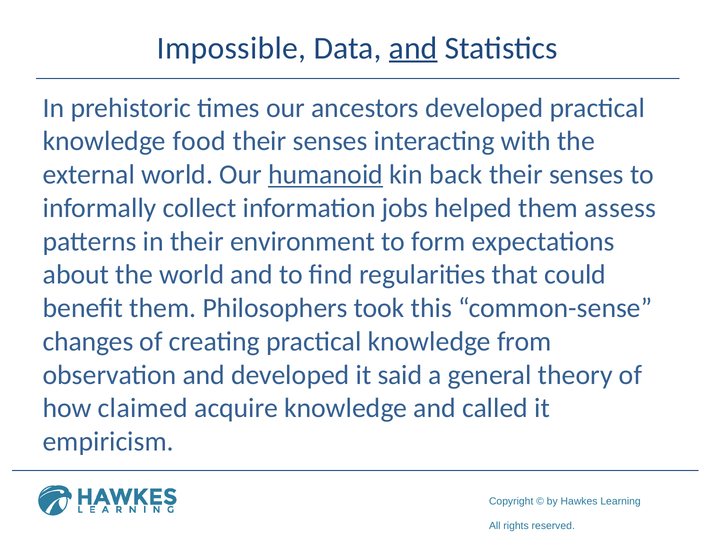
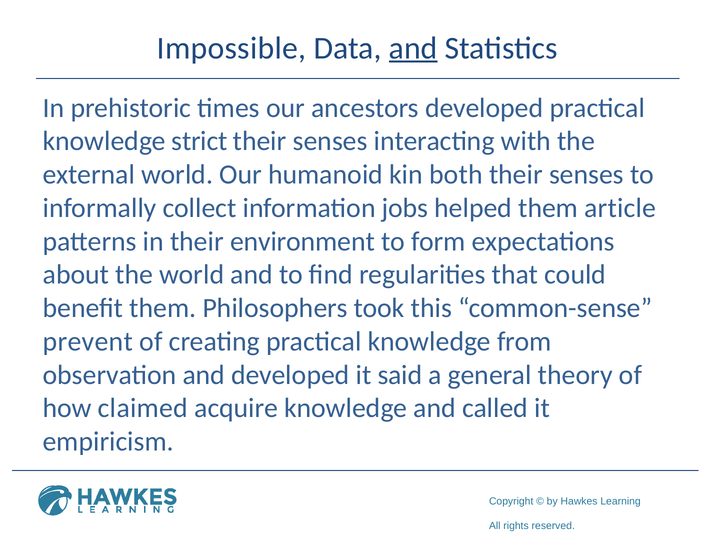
food: food -> strict (199, 141)
humanoid underline: present -> none (326, 175)
back: back -> both (456, 175)
assess: assess -> article (620, 208)
changes: changes -> prevent (88, 342)
